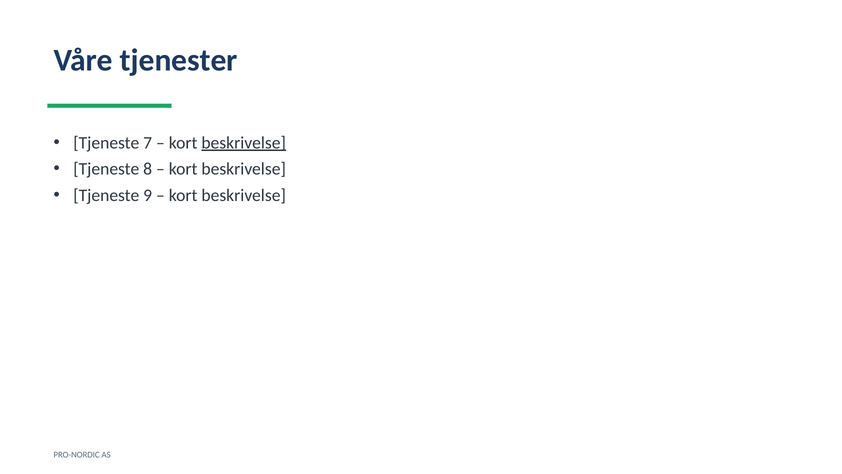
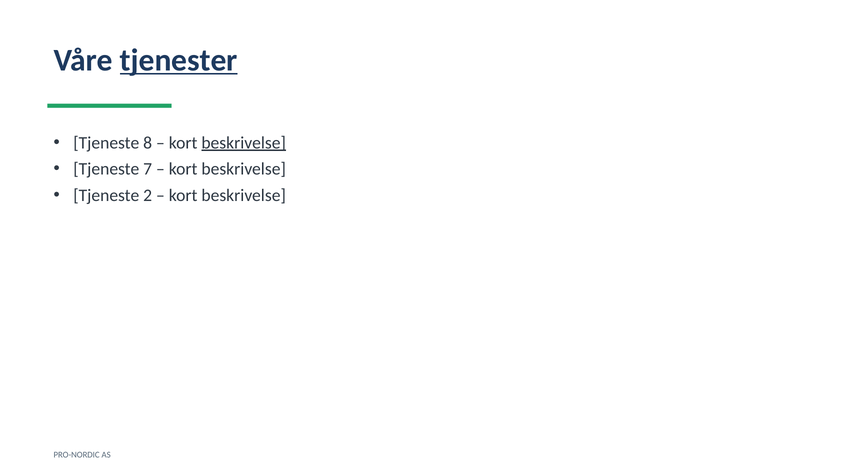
tjenester underline: none -> present (179, 60)
7: 7 -> 8 (148, 143)
8: 8 -> 7 (148, 169)
9: 9 -> 2 (148, 195)
